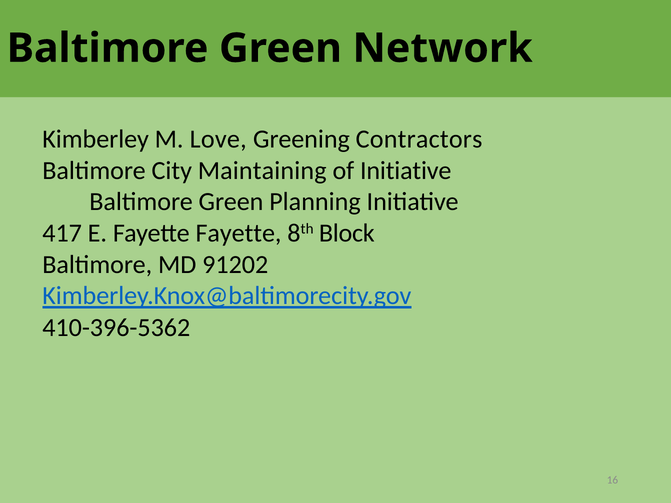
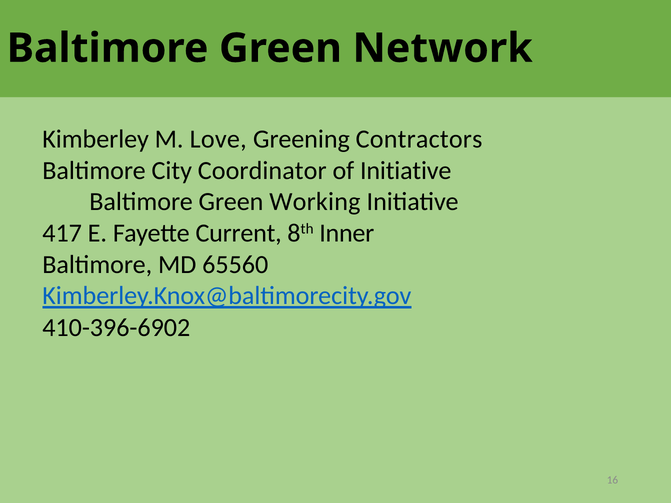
Maintaining: Maintaining -> Coordinator (262, 171)
Planning: Planning -> Working (315, 202)
Fayette Fayette: Fayette -> Current (239, 233)
Block: Block -> Inner (347, 233)
91202: 91202 -> 65560 (235, 265)
410-396-5362: 410-396-5362 -> 410-396-6902 (116, 328)
